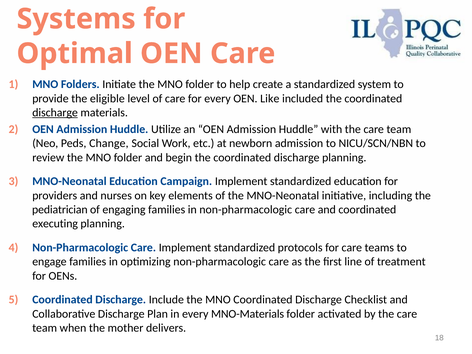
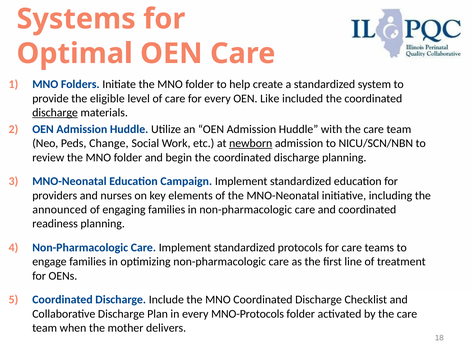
newborn underline: none -> present (251, 143)
pediatrician: pediatrician -> announced (60, 210)
executing: executing -> readiness (55, 224)
MNO-Materials: MNO-Materials -> MNO-Protocols (248, 314)
